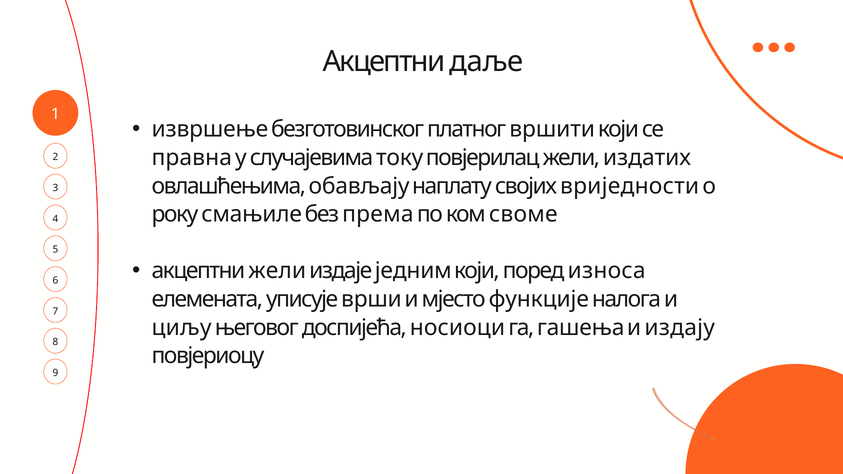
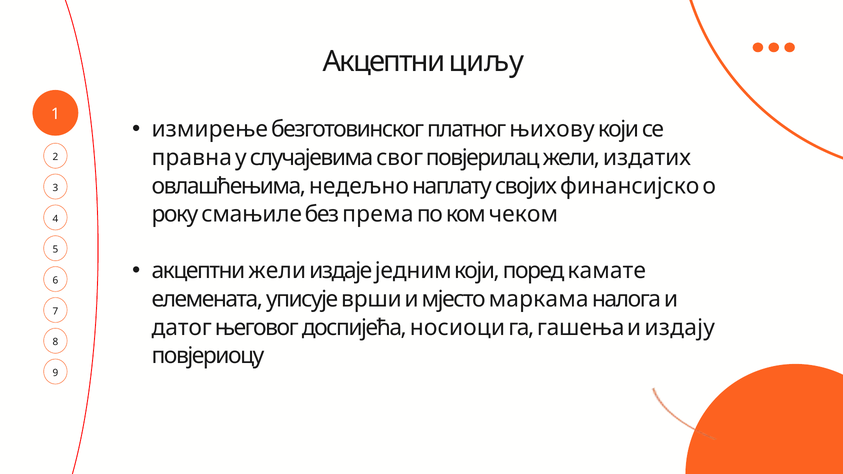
даље: даље -> циљу (486, 61)
извршење: извршење -> измирење (210, 129)
вршити: вршити -> њихову (552, 129)
току: току -> свог (400, 158)
обављају: обављају -> недељно (359, 186)
вриједности: вриједности -> финансијско (630, 186)
своме: своме -> чеком (523, 214)
износа: износа -> камате (607, 271)
функције: функције -> маркама (539, 299)
циљу: циљу -> датог (182, 328)
